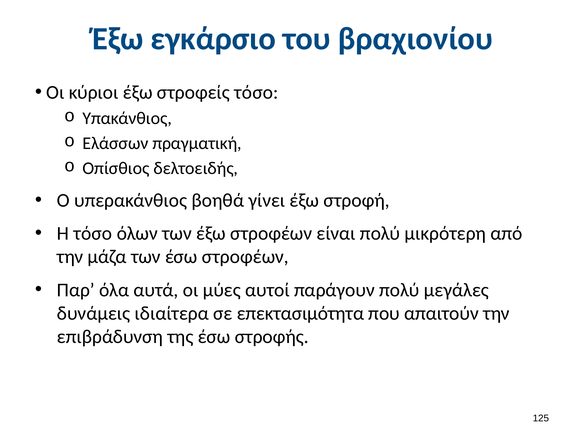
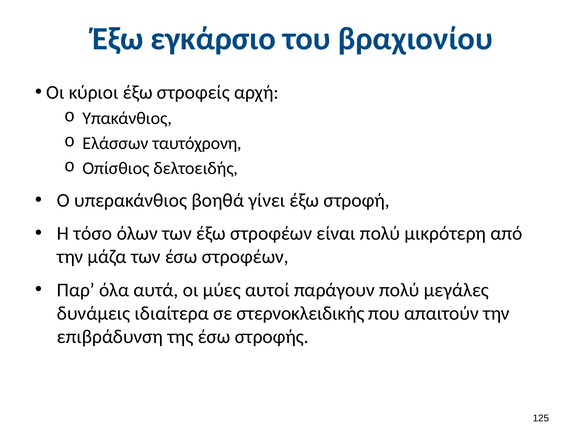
στροφείς τόσο: τόσο -> αρχή (257, 92)
πραγματική: πραγματική -> ταυτόχρονη (197, 143)
επεκτασιμότητα: επεκτασιμότητα -> στερνοκλειδικής (300, 313)
